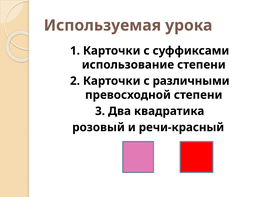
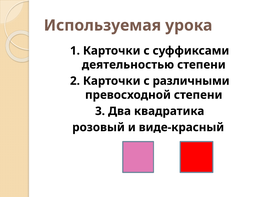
использование: использование -> деятельностью (128, 65)
речи-красный: речи-красный -> виде-красный (181, 127)
